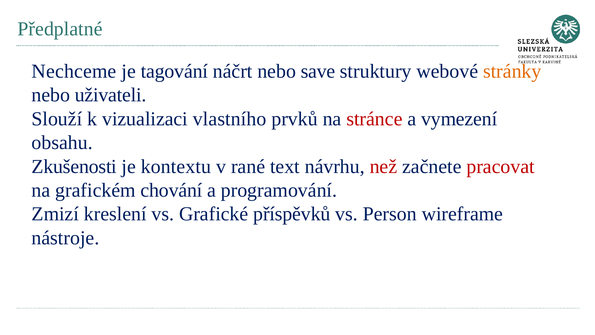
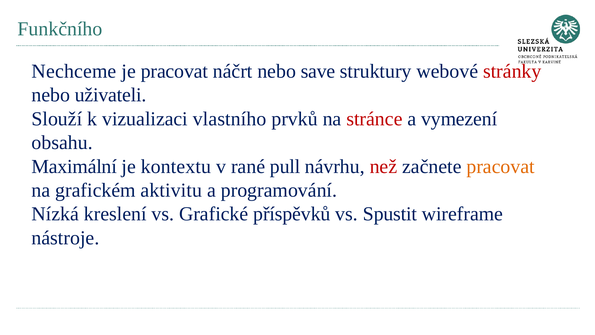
Předplatné: Předplatné -> Funkčního (60, 29)
je tagování: tagování -> pracovat (174, 71)
stránky colour: orange -> red (512, 71)
Zkušenosti: Zkušenosti -> Maximální (74, 166)
text: text -> pull (285, 166)
pracovat colour: red -> orange (501, 166)
chování: chování -> aktivitu (171, 190)
Zmizí: Zmizí -> Nízká (55, 214)
Person: Person -> Spustit (390, 214)
